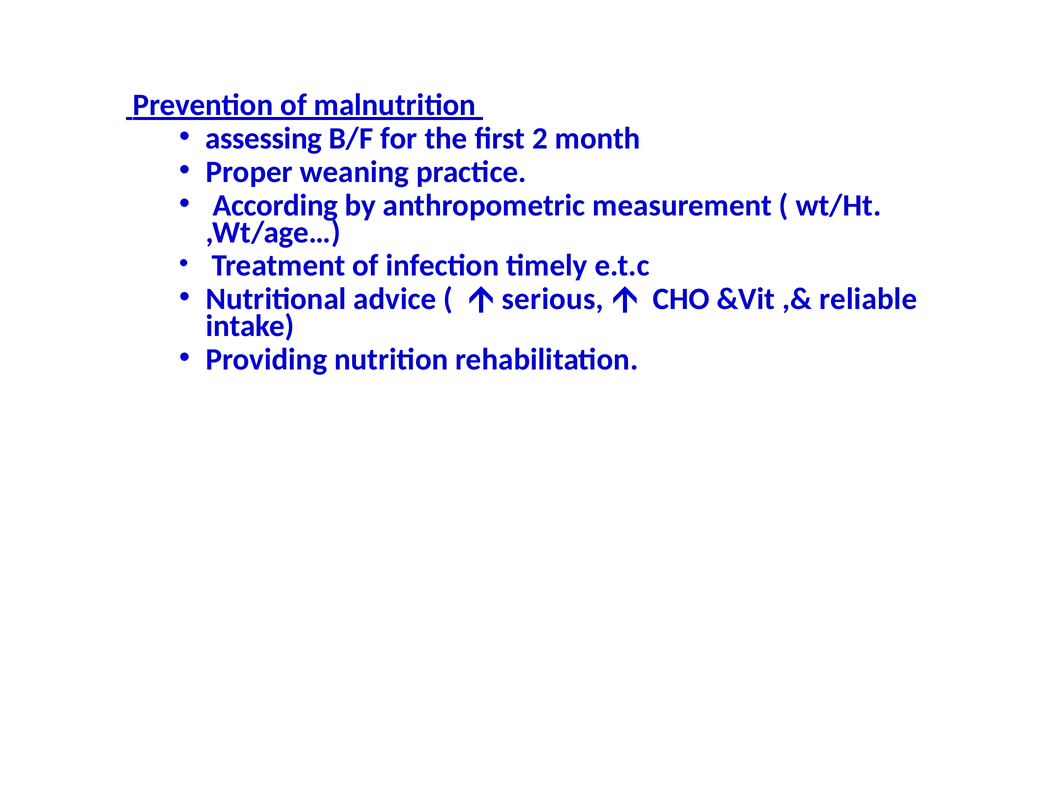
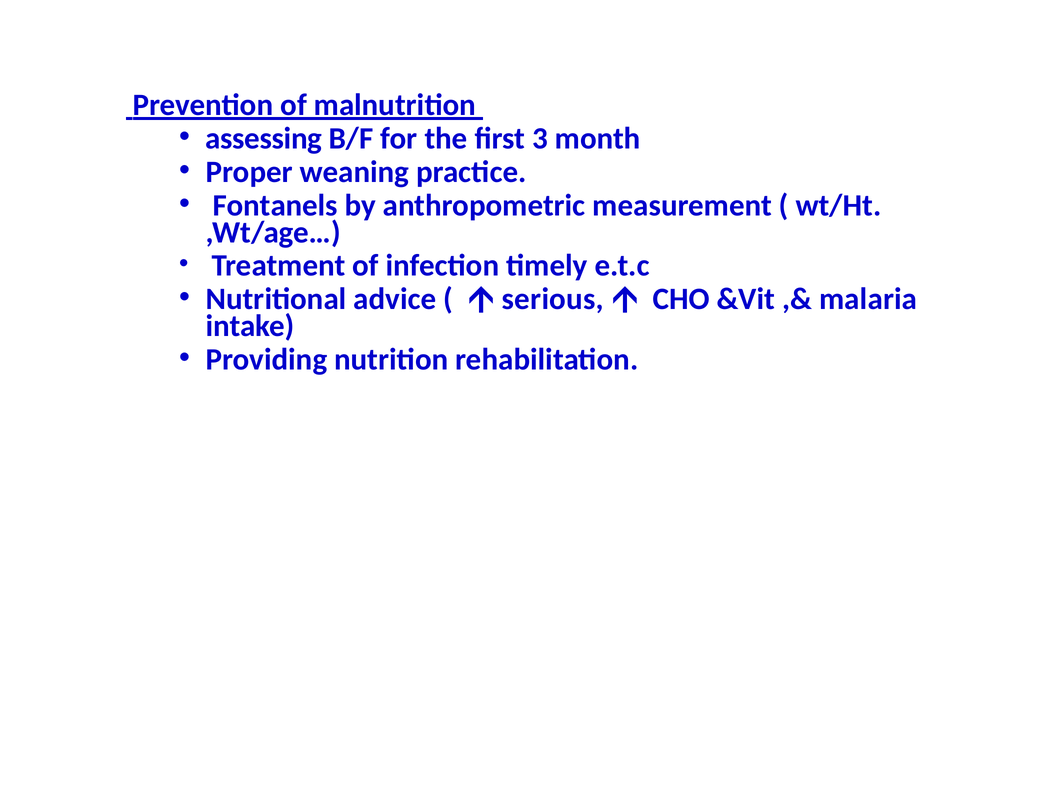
2: 2 -> 3 (540, 139)
According: According -> Fontanels (275, 205)
reliable: reliable -> malaria (868, 299)
